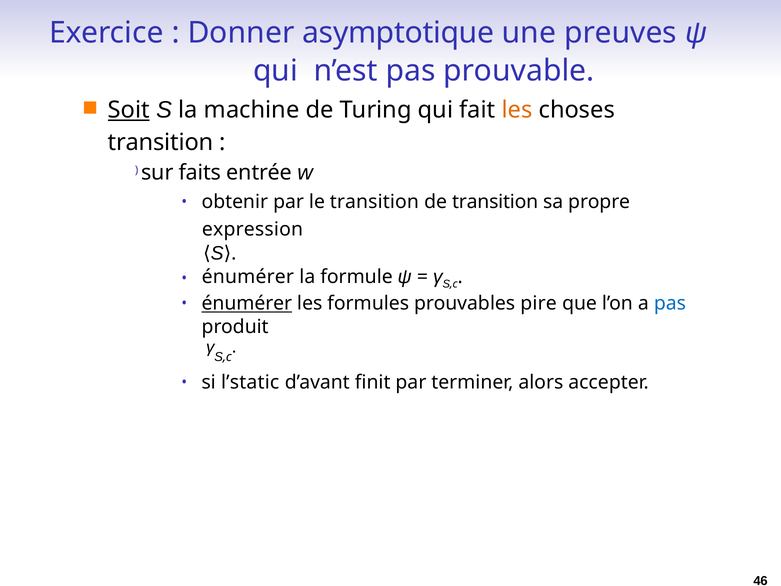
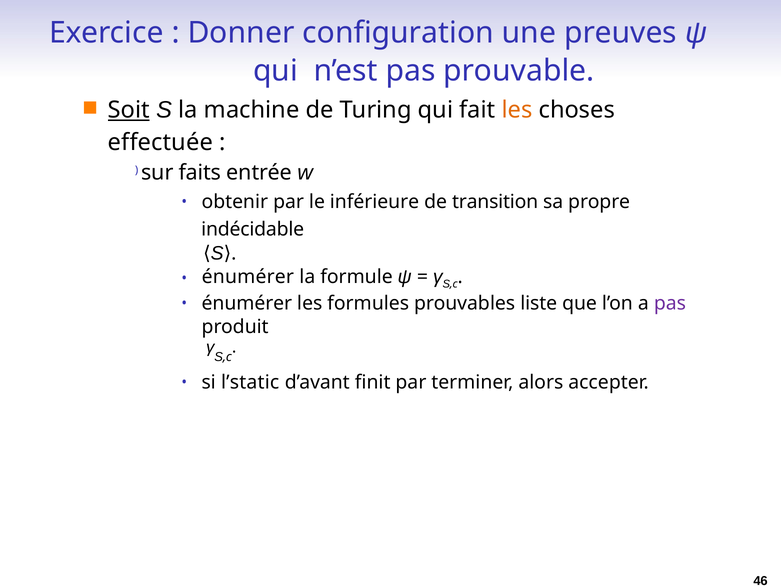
asymptotique: asymptotique -> configuration (398, 33)
transition: transition -> effectuée (160, 142)
le transition: transition -> inférieure (374, 202)
expression: expression -> indécidable (253, 230)
énumérer underline: present -> none (247, 304)
pire: pire -> liste (539, 304)
pas colour: blue -> purple (670, 304)
